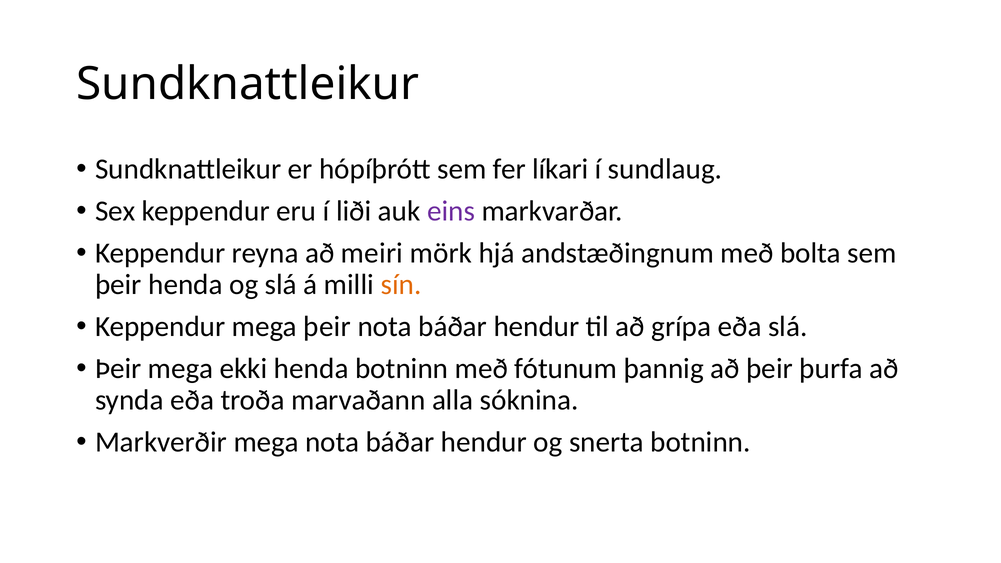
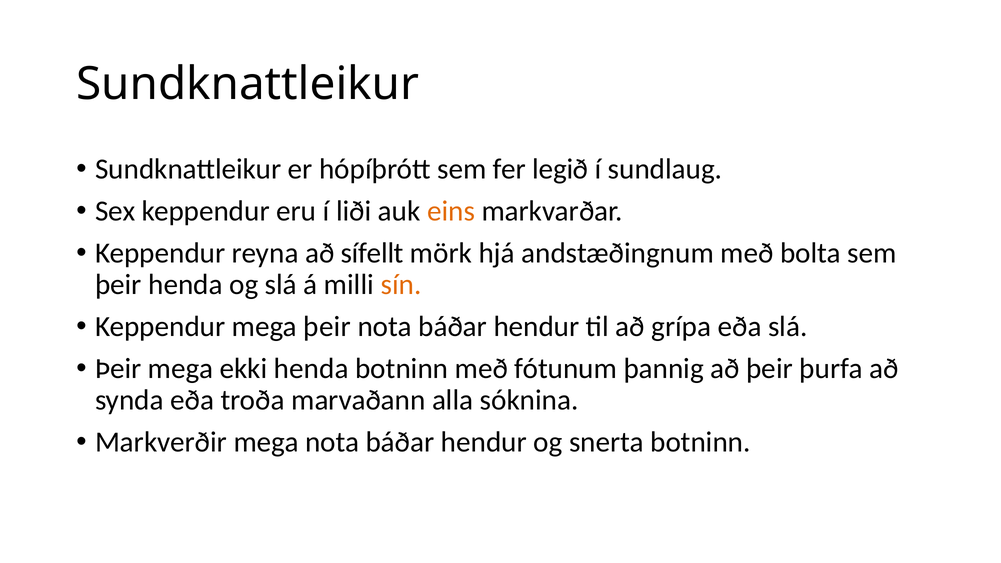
líkari: líkari -> legið (560, 169)
eins colour: purple -> orange (451, 211)
meiri: meiri -> sífellt (372, 253)
